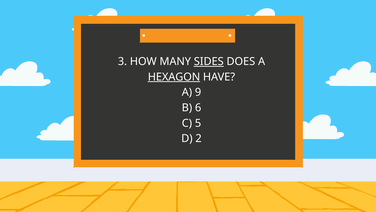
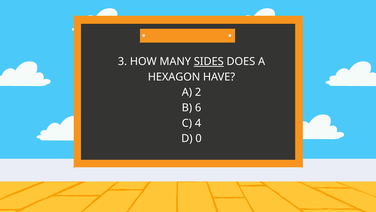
HEXAGON underline: present -> none (174, 77)
9: 9 -> 2 (198, 92)
5: 5 -> 4 (198, 123)
2: 2 -> 0 (199, 138)
